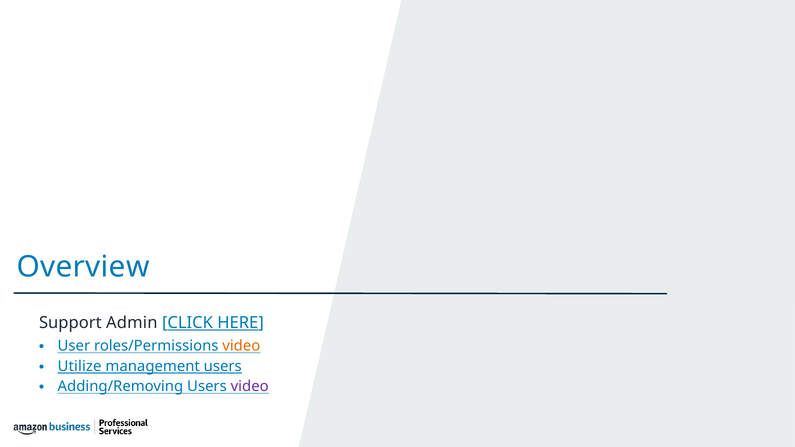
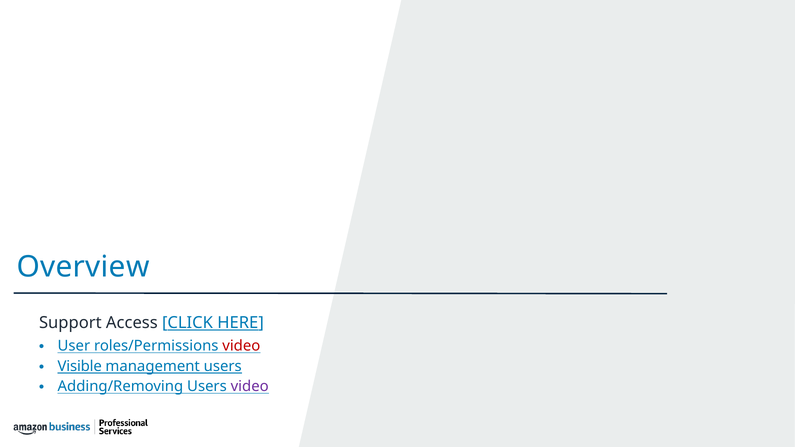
Admin: Admin -> Access (132, 323)
video colour: orange -> red (241, 346)
Utilize: Utilize -> Visible (80, 366)
